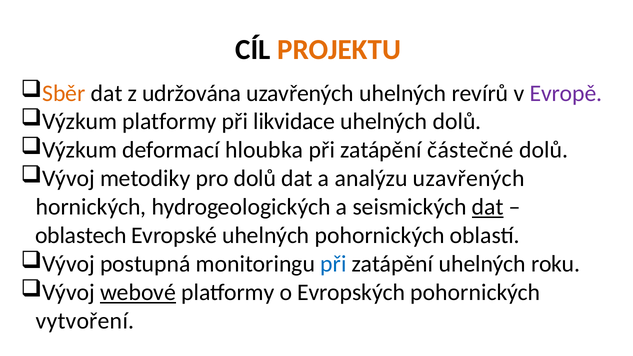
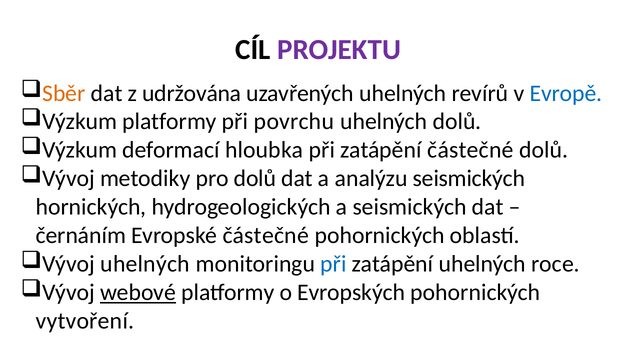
PROJEKTU colour: orange -> purple (339, 50)
Evropě colour: purple -> blue (566, 93)
likvidace: likvidace -> povrchu (294, 122)
analýzu uzavřených: uzavřených -> seismických (469, 179)
dat underline: present -> none (488, 207)
oblastech: oblastech -> černáním (81, 236)
Evropské uhelných: uhelných -> částečné (266, 236)
Vývoj postupná: postupná -> uhelných (145, 264)
roku: roku -> roce (555, 264)
